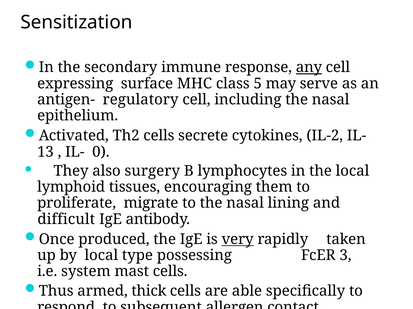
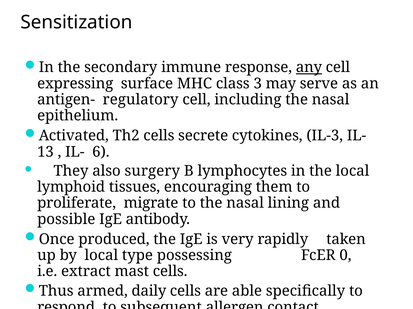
5: 5 -> 3 (258, 84)
IL-2: IL-2 -> IL-3 (325, 136)
0: 0 -> 6 (101, 152)
difficult: difficult -> possible (66, 220)
very underline: present -> none (238, 240)
3: 3 -> 0 (345, 256)
system: system -> extract (86, 272)
thick: thick -> daily (149, 292)
